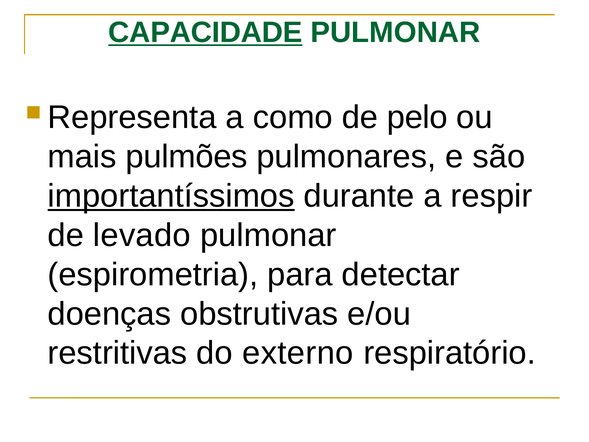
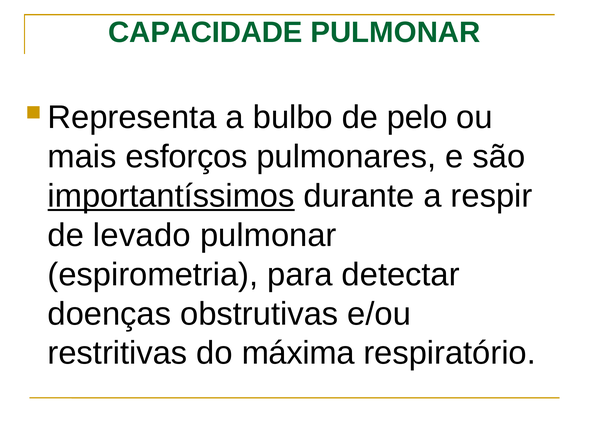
CAPACIDADE underline: present -> none (205, 32)
como: como -> bulbo (293, 117)
pulmões: pulmões -> esforços (187, 157)
externo: externo -> máxima (298, 353)
